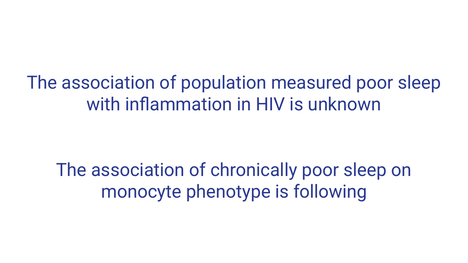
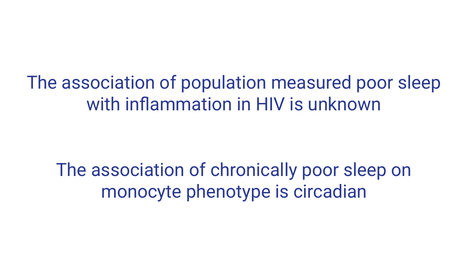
following: following -> circadian (330, 192)
